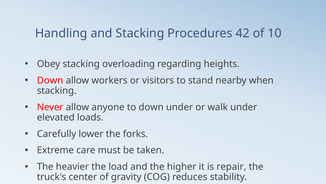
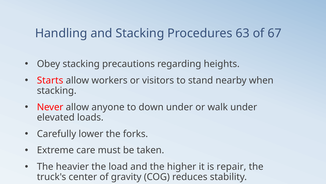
42: 42 -> 63 (243, 33)
10: 10 -> 67 (275, 33)
overloading: overloading -> precautions (128, 64)
Down: Down -> Starts (50, 80)
